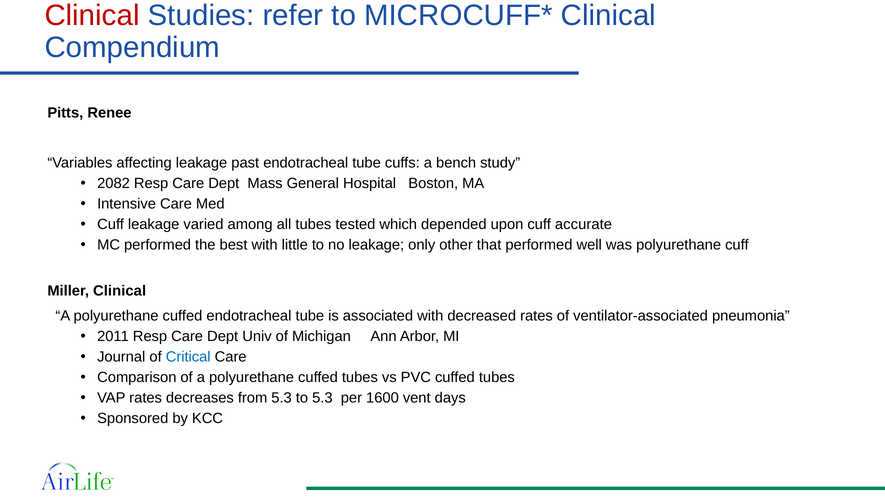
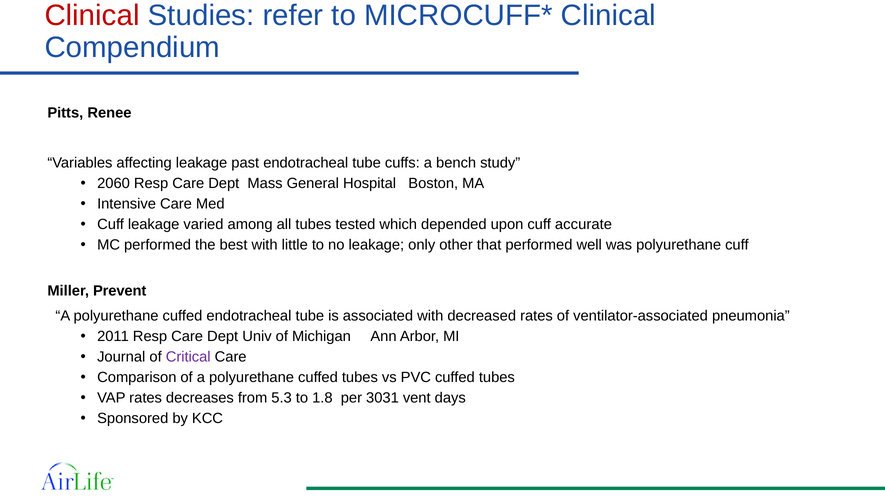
2082: 2082 -> 2060 (114, 184)
Miller Clinical: Clinical -> Prevent (120, 291)
Critical colour: blue -> purple (188, 357)
to 5.3: 5.3 -> 1.8 (322, 398)
1600: 1600 -> 3031 (382, 398)
